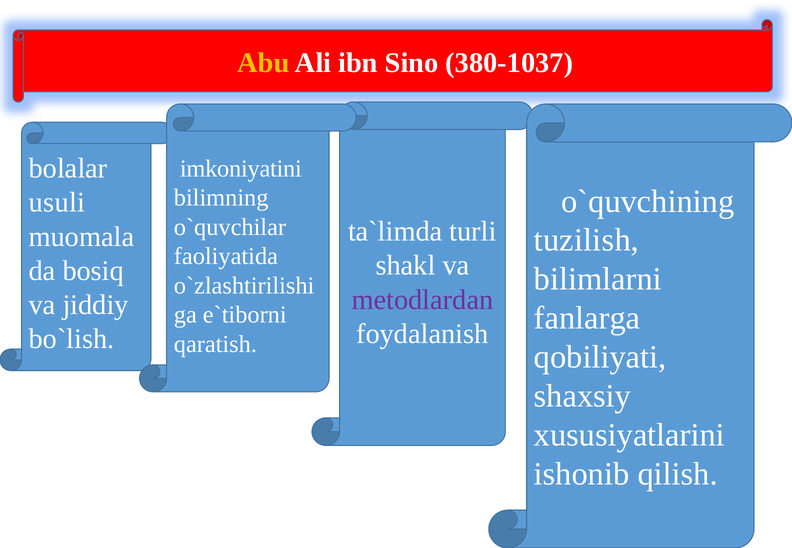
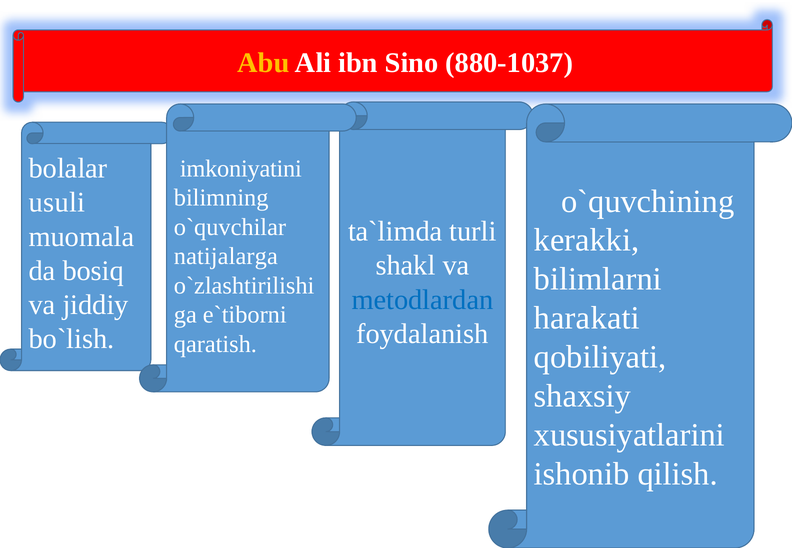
380-1037: 380-1037 -> 880-1037 (509, 63)
tuzilish: tuzilish -> kerakki (587, 240)
faoliyatida: faoliyatida -> natijalarga (226, 257)
metodlardan colour: purple -> blue (422, 300)
fanlarga: fanlarga -> harakati (587, 318)
